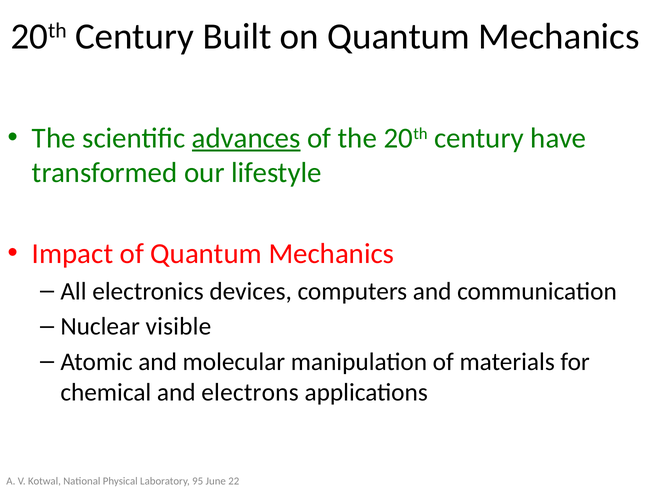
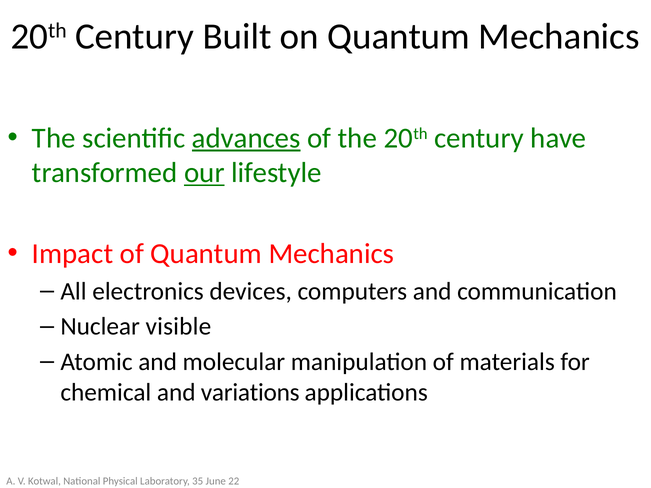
our underline: none -> present (204, 173)
electrons: electrons -> variations (250, 392)
95: 95 -> 35 (198, 481)
